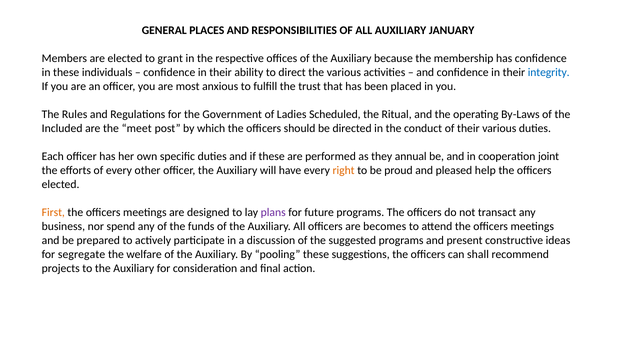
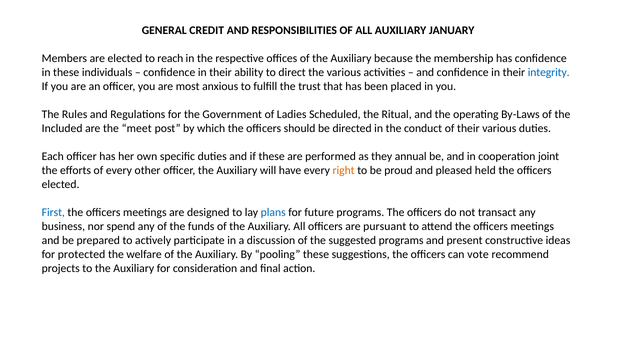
PLACES: PLACES -> CREDIT (207, 30)
grant: grant -> reach (170, 58)
help: help -> held (485, 170)
First colour: orange -> blue (53, 212)
plans colour: purple -> blue (273, 212)
becomes: becomes -> pursuant (385, 226)
segregate: segregate -> protected (82, 254)
shall: shall -> vote (478, 254)
